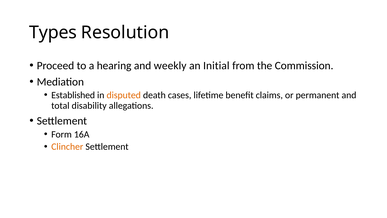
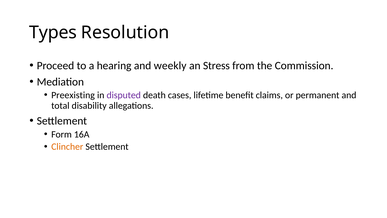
Initial: Initial -> Stress (216, 65)
Established: Established -> Preexisting (73, 95)
disputed colour: orange -> purple (124, 95)
